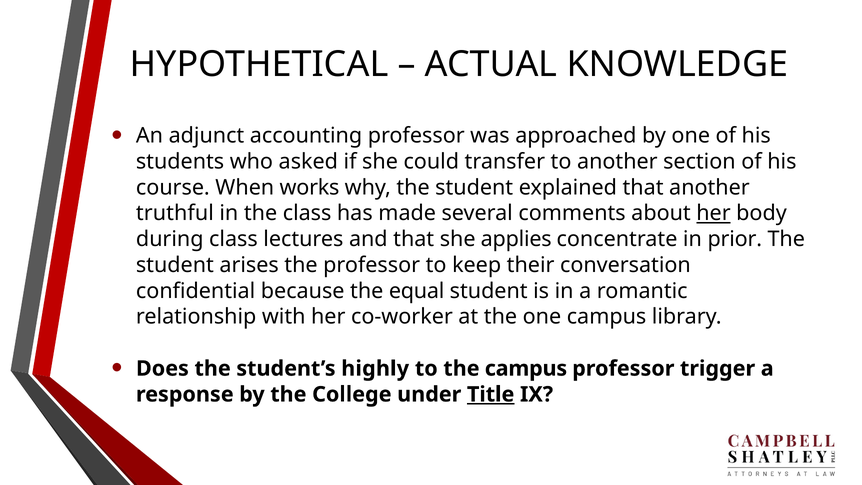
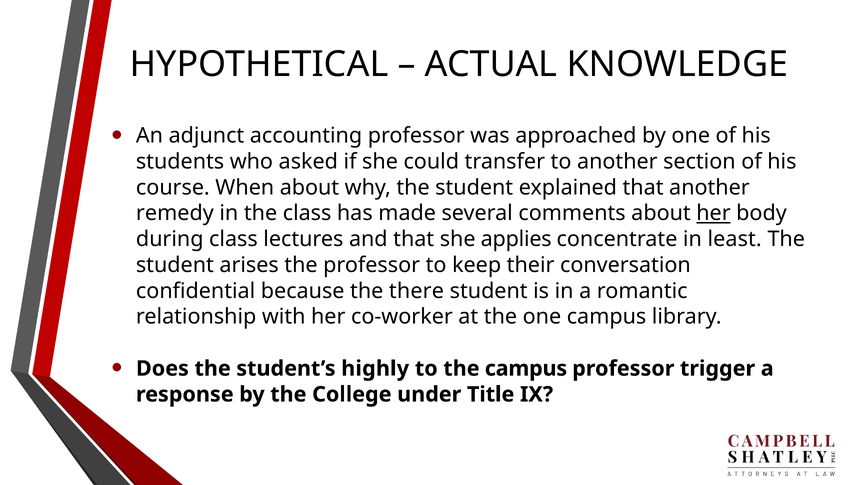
When works: works -> about (309, 187)
truthful: truthful -> remedy (175, 213)
prior: prior -> least (735, 239)
equal: equal -> there (416, 291)
Title underline: present -> none (491, 394)
